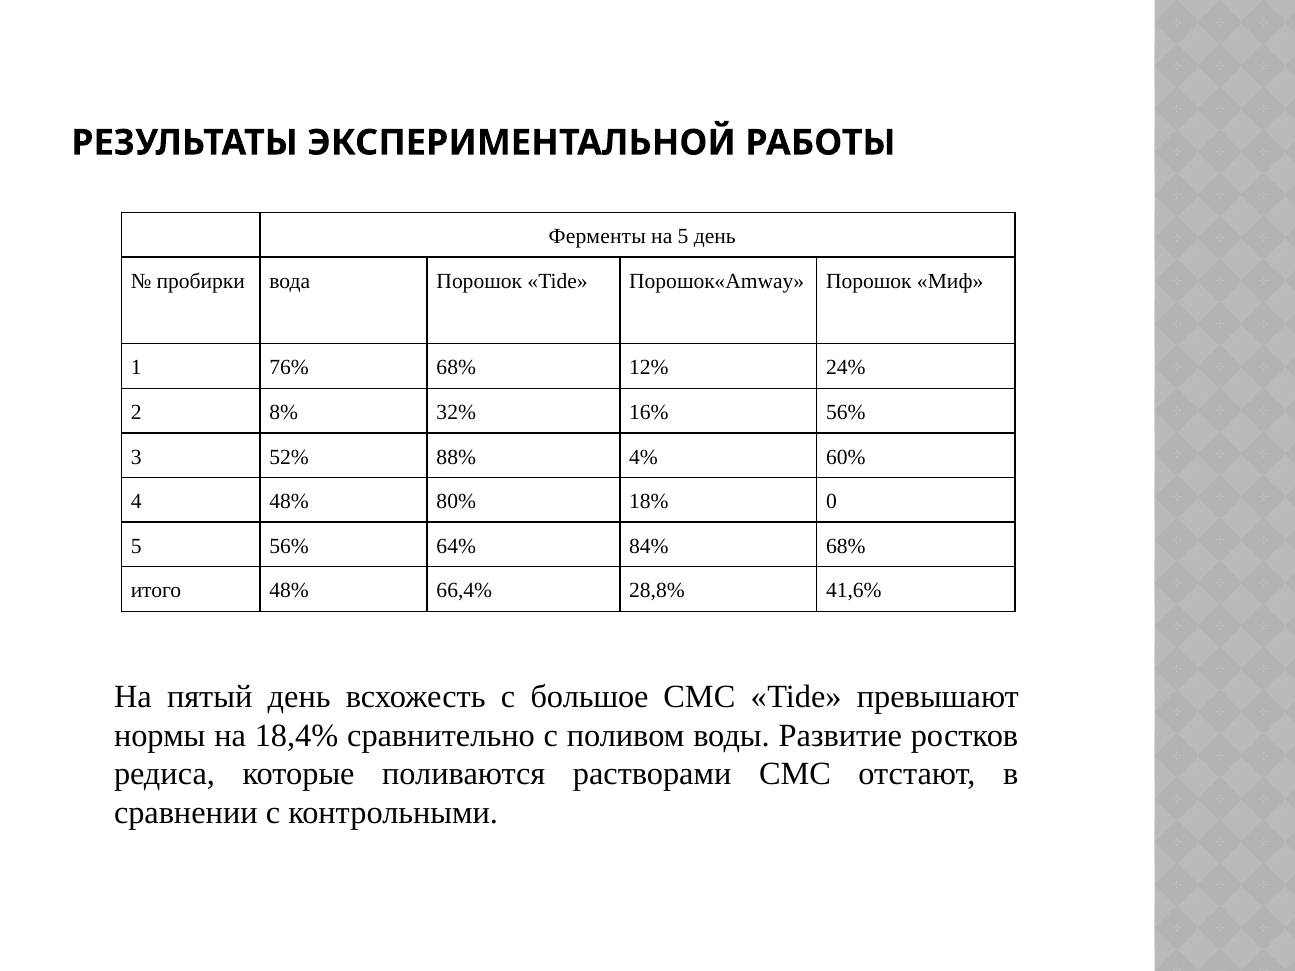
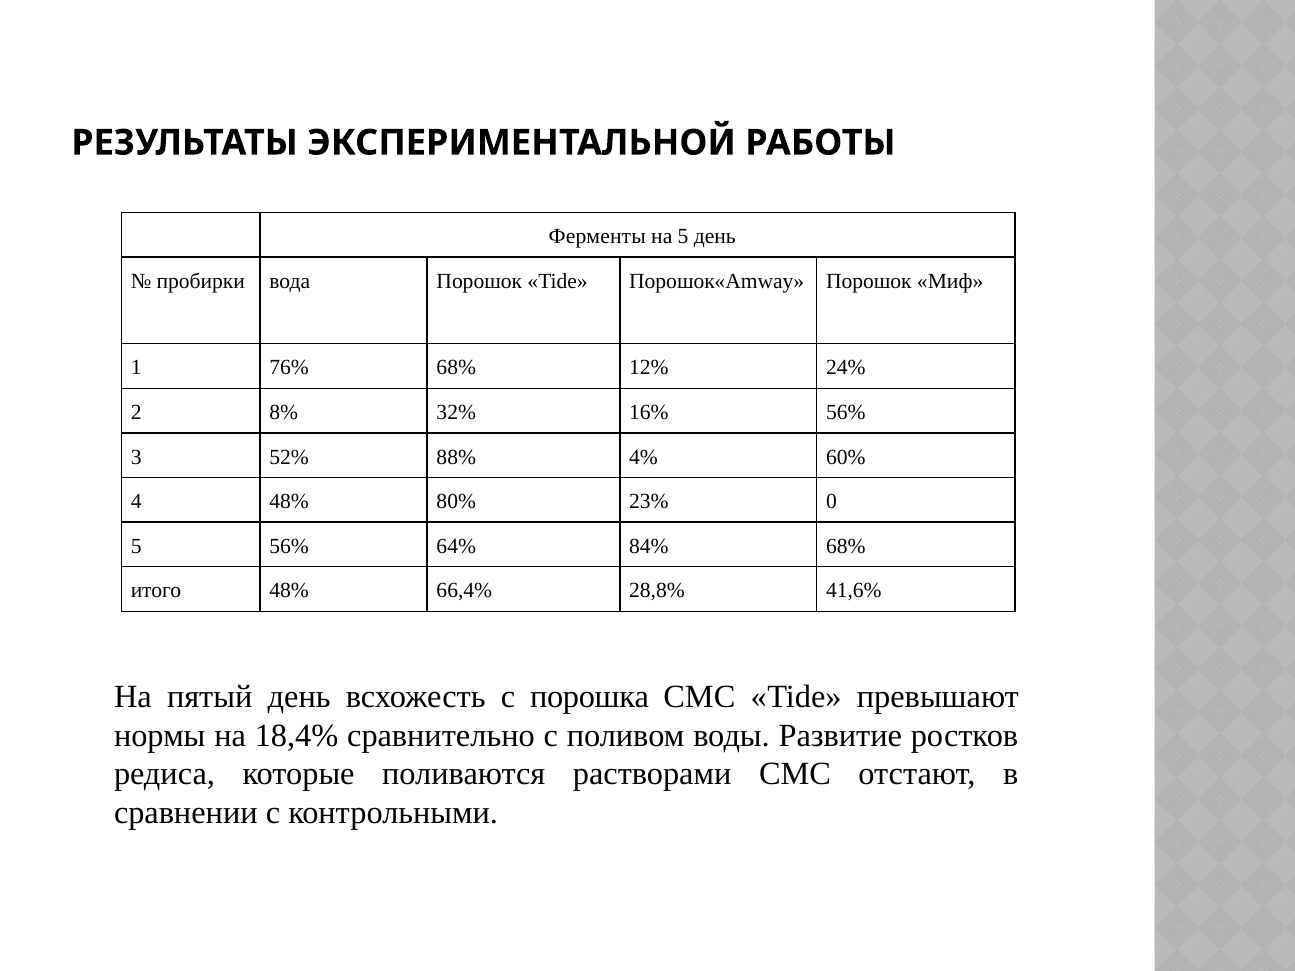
18%: 18% -> 23% (649, 502)
большое: большое -> порошка (590, 697)
